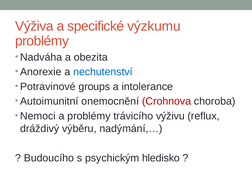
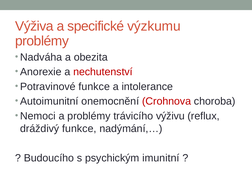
nechutenství colour: blue -> red (103, 72)
Potravinové groups: groups -> funkce (94, 87)
dráždivý výběru: výběru -> funkce (79, 129)
hledisko: hledisko -> imunitní (161, 158)
